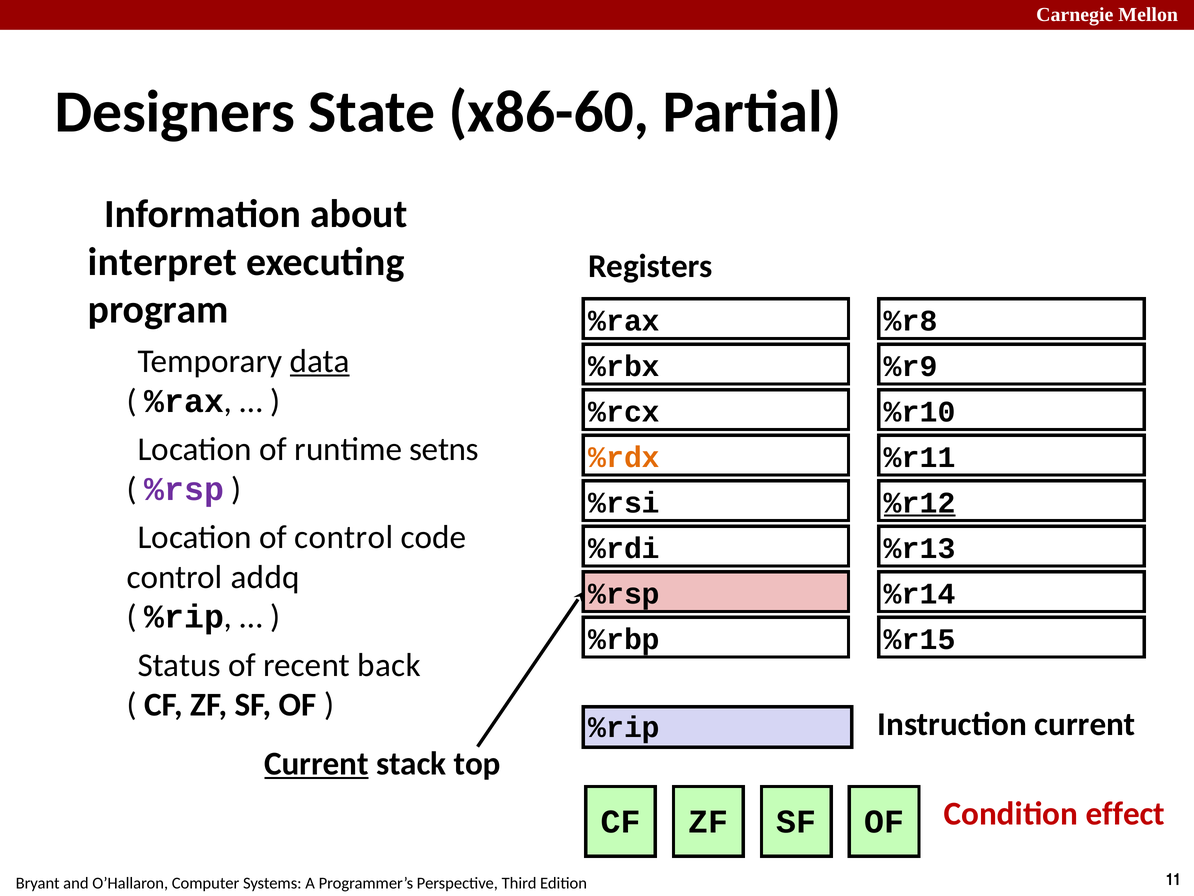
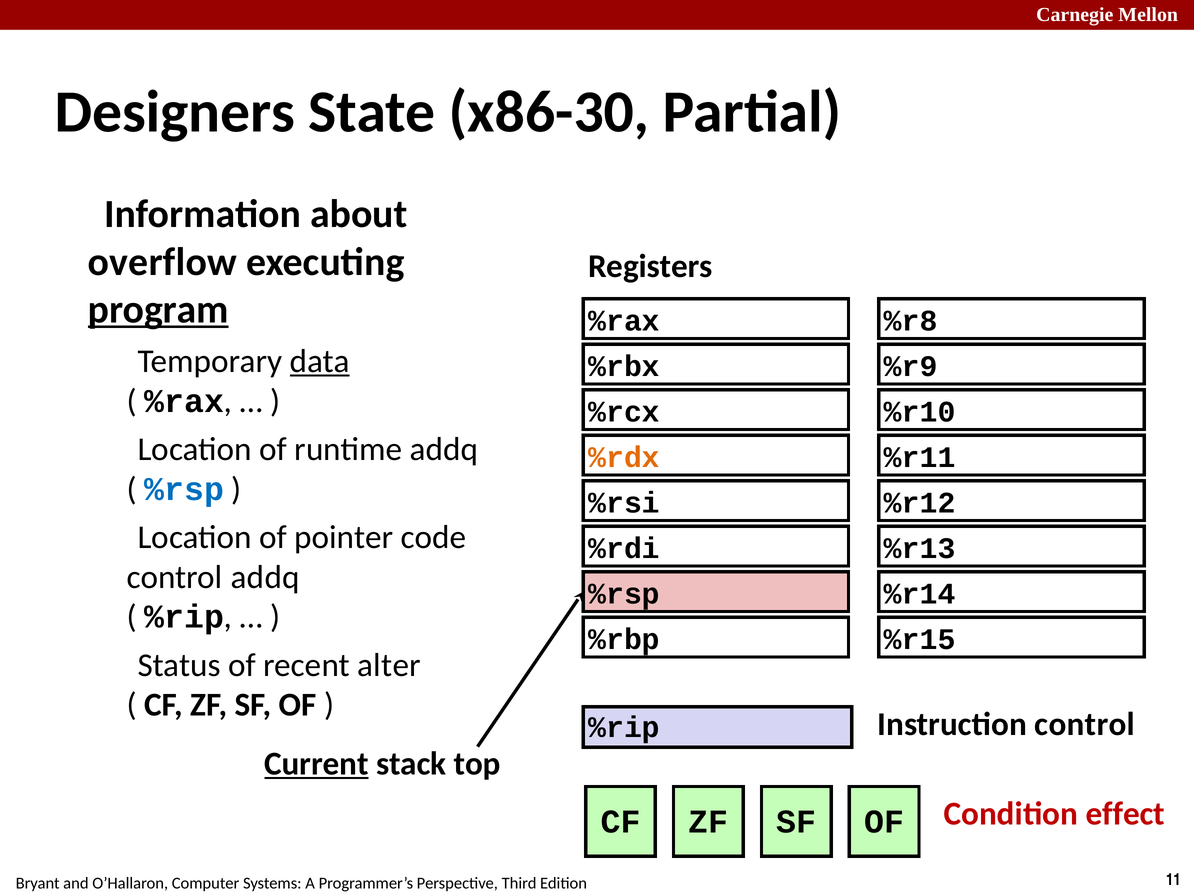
x86-60: x86-60 -> x86-30 (549, 112)
interpret: interpret -> overflow (162, 262)
program underline: none -> present (158, 310)
runtime setns: setns -> addq (444, 449)
%rsp colour: purple -> blue (184, 489)
%r12 underline: present -> none (920, 502)
of control: control -> pointer (344, 537)
back: back -> alter (389, 665)
Instruction current: current -> control (1085, 724)
